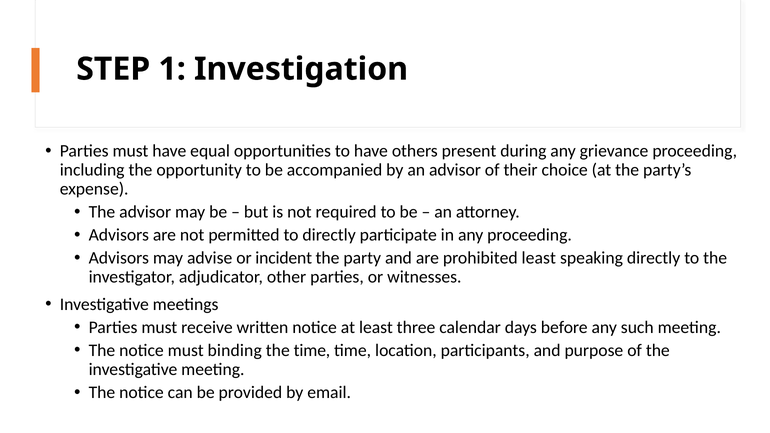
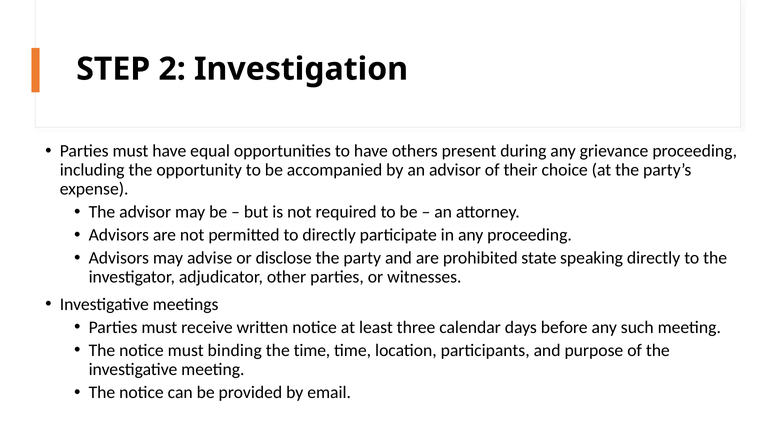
1: 1 -> 2 (172, 69)
incident: incident -> disclose (284, 258)
prohibited least: least -> state (539, 258)
